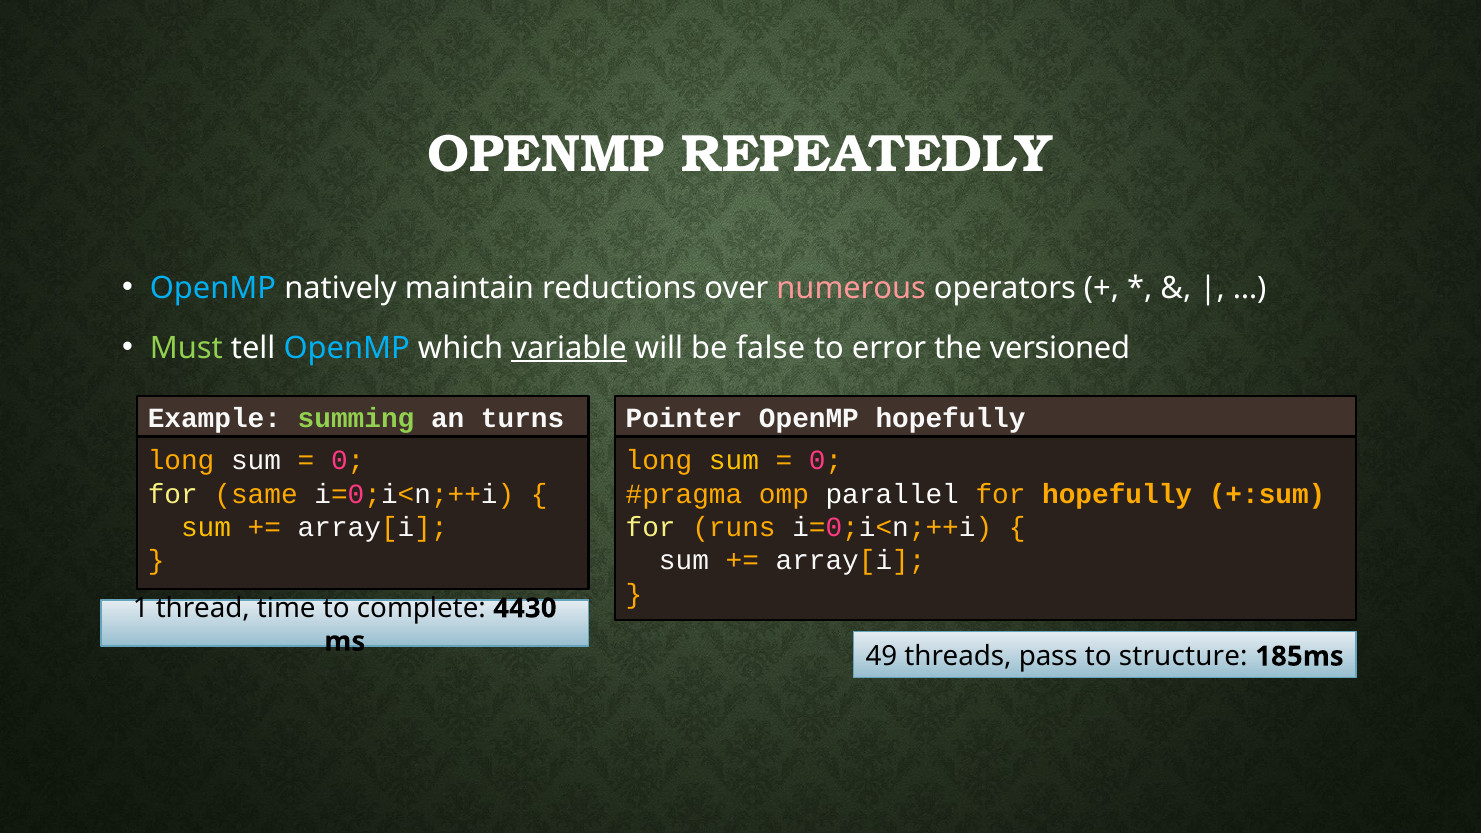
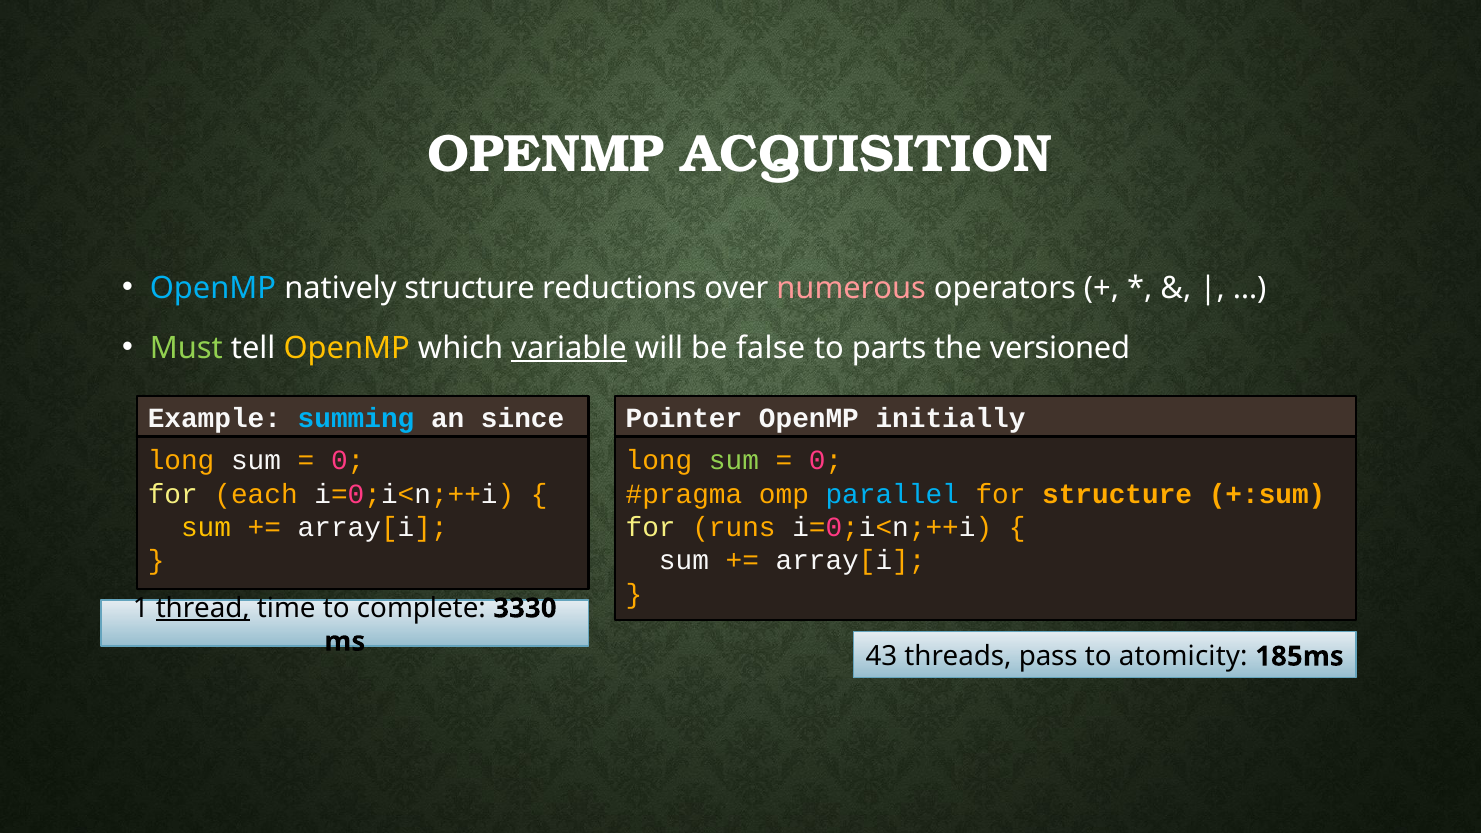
REPEATEDLY: REPEATEDLY -> ACQUISITION (867, 154)
natively maintain: maintain -> structure (470, 288)
OpenMP colour: light blue -> yellow (347, 348)
error: error -> parts (889, 348)
summing colour: light green -> light blue (356, 418)
turns: turns -> since (523, 418)
OpenMP hopefully: hopefully -> initially (951, 418)
sum colour: yellow -> light green (734, 461)
same: same -> each (256, 494)
parallel colour: white -> light blue (892, 494)
for hopefully: hopefully -> structure (1117, 494)
thread underline: none -> present (203, 608)
4430: 4430 -> 3330 (525, 608)
49: 49 -> 43 (881, 656)
structure: structure -> atomicity (1183, 656)
